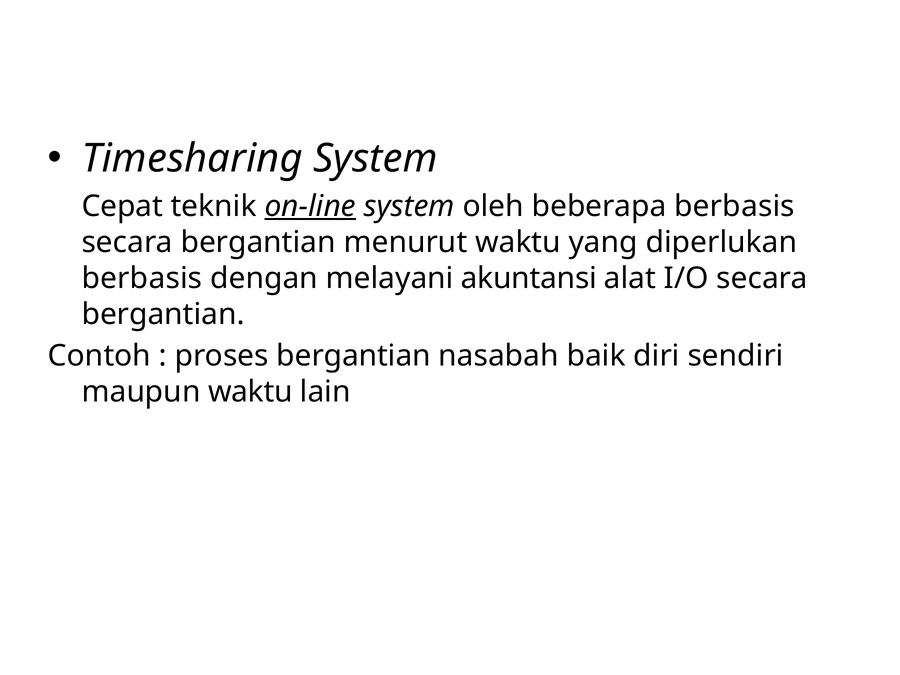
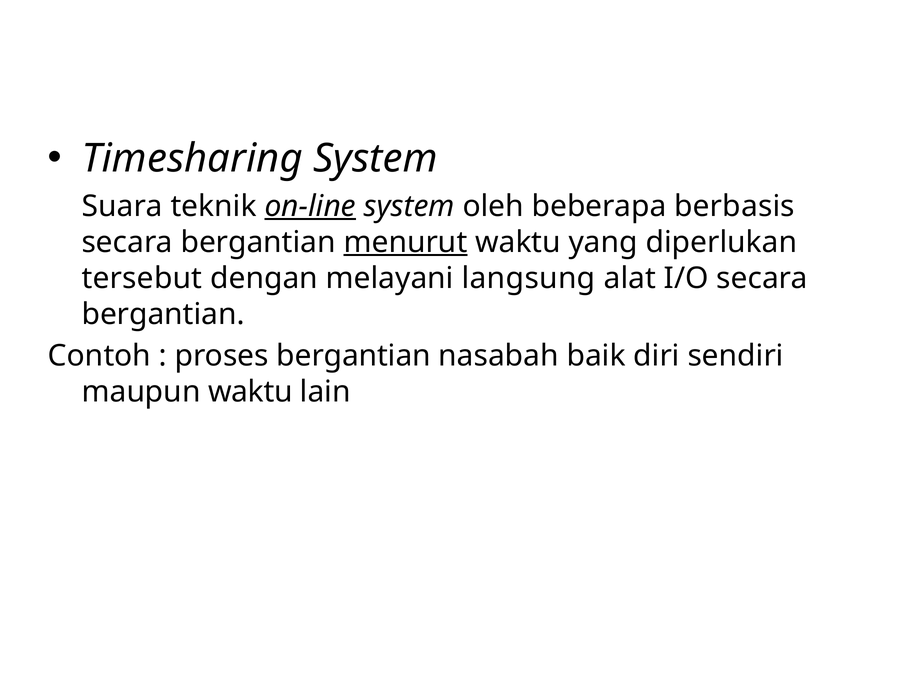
Cepat: Cepat -> Suara (122, 206)
menurut underline: none -> present (405, 242)
berbasis: berbasis -> tersebut (142, 278)
akuntansi: akuntansi -> langsung (529, 278)
